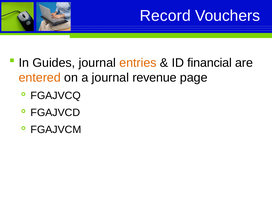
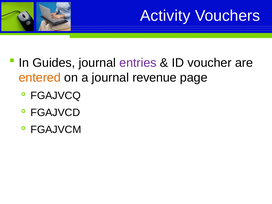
Record: Record -> Activity (165, 16)
entries colour: orange -> purple (138, 63)
financial: financial -> voucher (210, 63)
